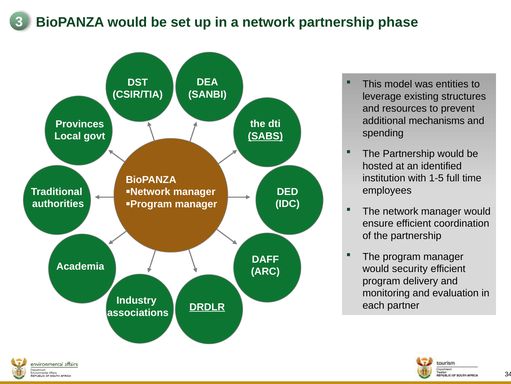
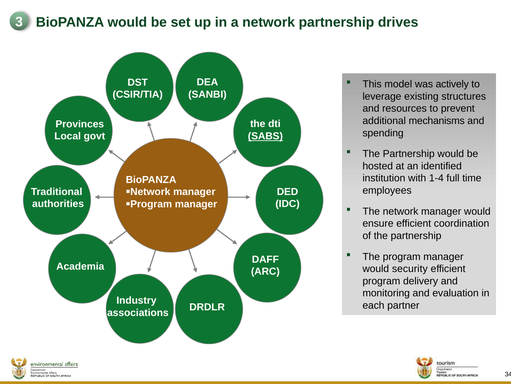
phase: phase -> drives (398, 22)
entities: entities -> actively (452, 84)
1-5: 1-5 -> 1-4 (436, 178)
DRDLR underline: present -> none (207, 307)
